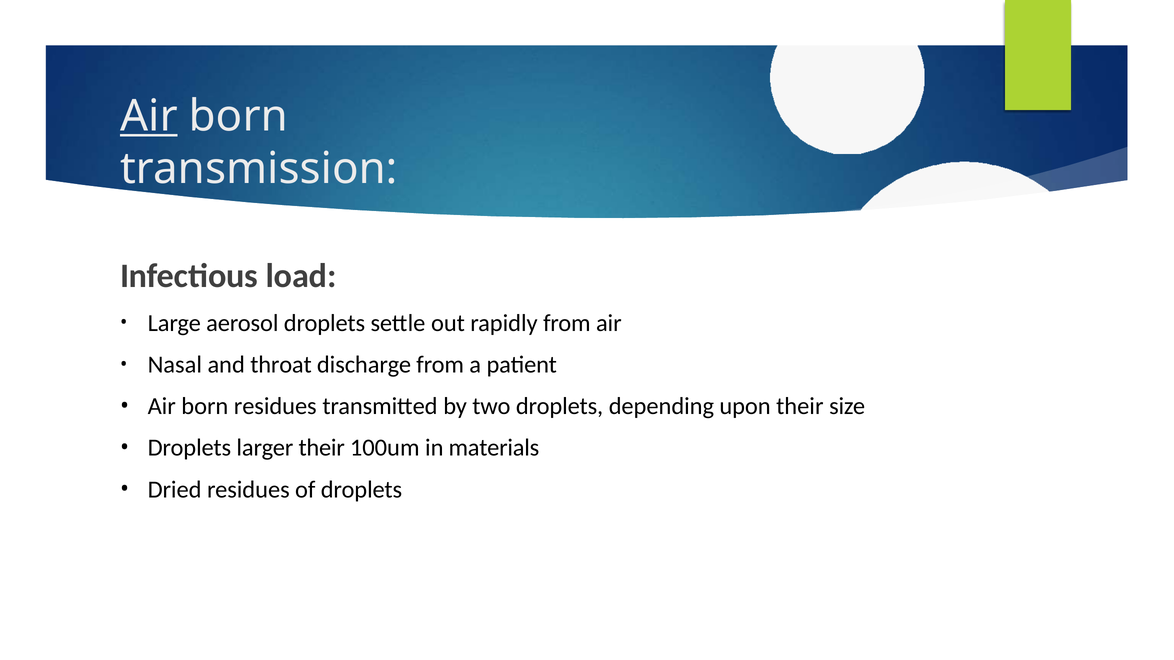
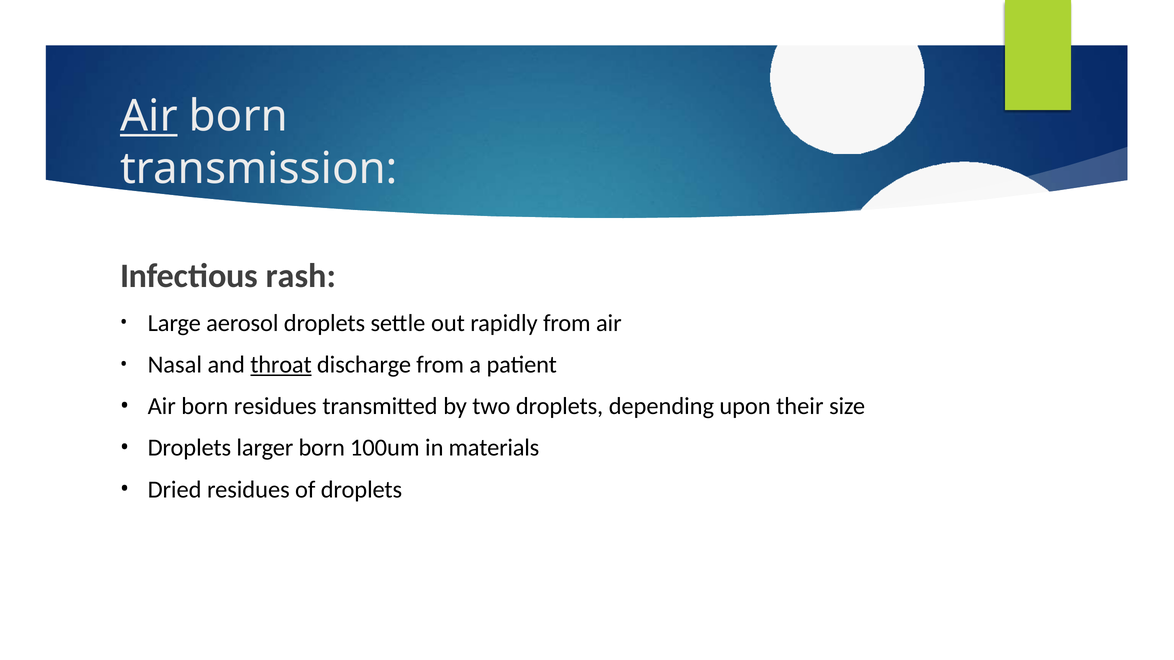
load: load -> rash (301, 276)
throat underline: none -> present (281, 365)
larger their: their -> born (322, 448)
